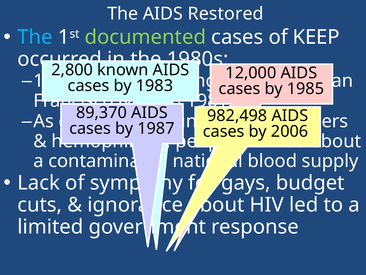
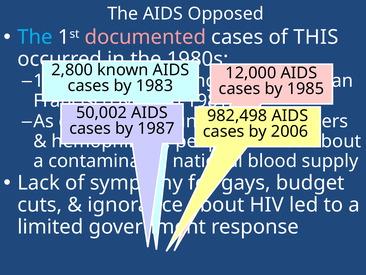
Restored: Restored -> Opposed (226, 14)
documented colour: light green -> pink (145, 37)
KEEP: KEEP -> THIS (316, 37)
89,370: 89,370 -> 50,002 (101, 113)
